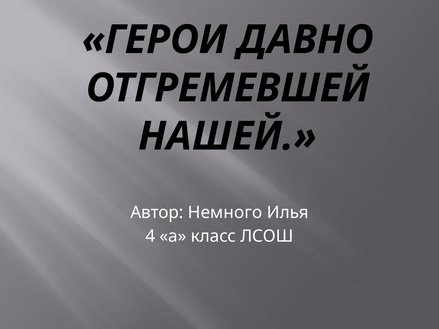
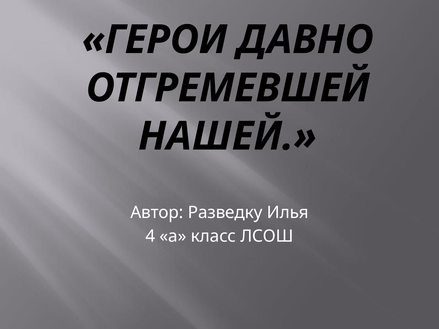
Немного: Немного -> Разведку (225, 213)
